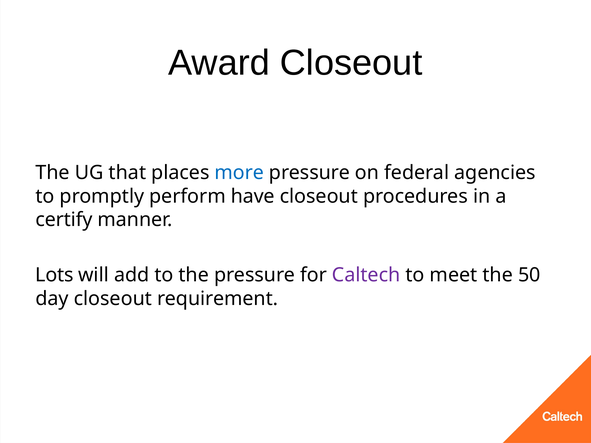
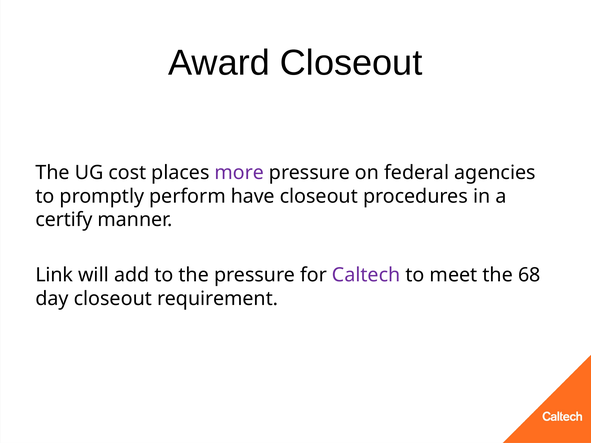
that: that -> cost (127, 173)
more colour: blue -> purple (239, 173)
Lots: Lots -> Link (54, 275)
50: 50 -> 68 (529, 275)
